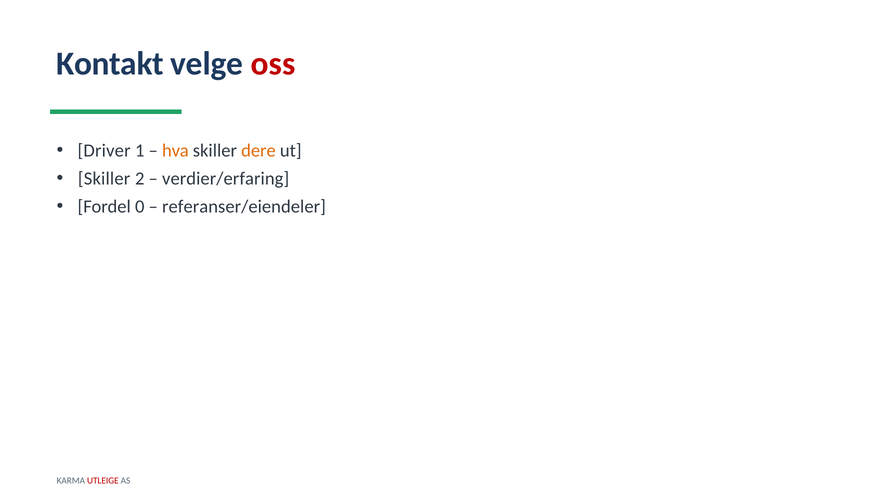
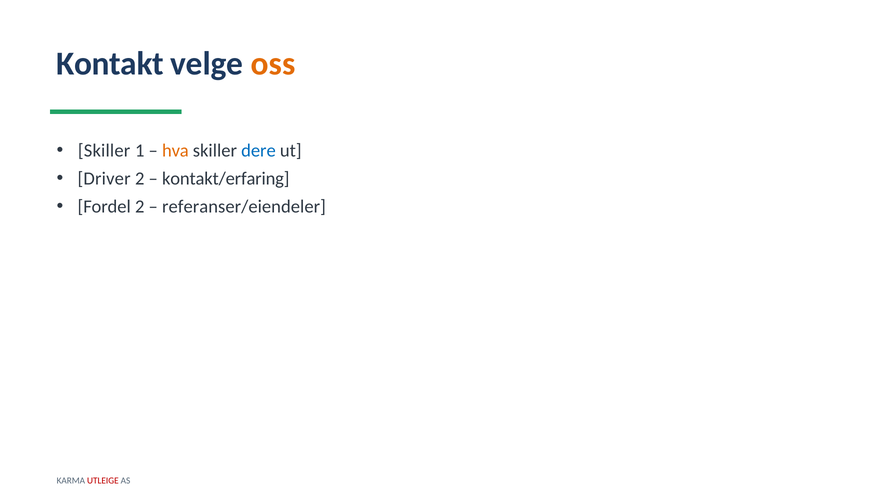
oss colour: red -> orange (273, 64)
Driver: Driver -> Skiller (104, 151)
dere colour: orange -> blue (258, 151)
Skiller: Skiller -> Driver (104, 179)
verdier/erfaring: verdier/erfaring -> kontakt/erfaring (226, 179)
Fordel 0: 0 -> 2 (140, 207)
